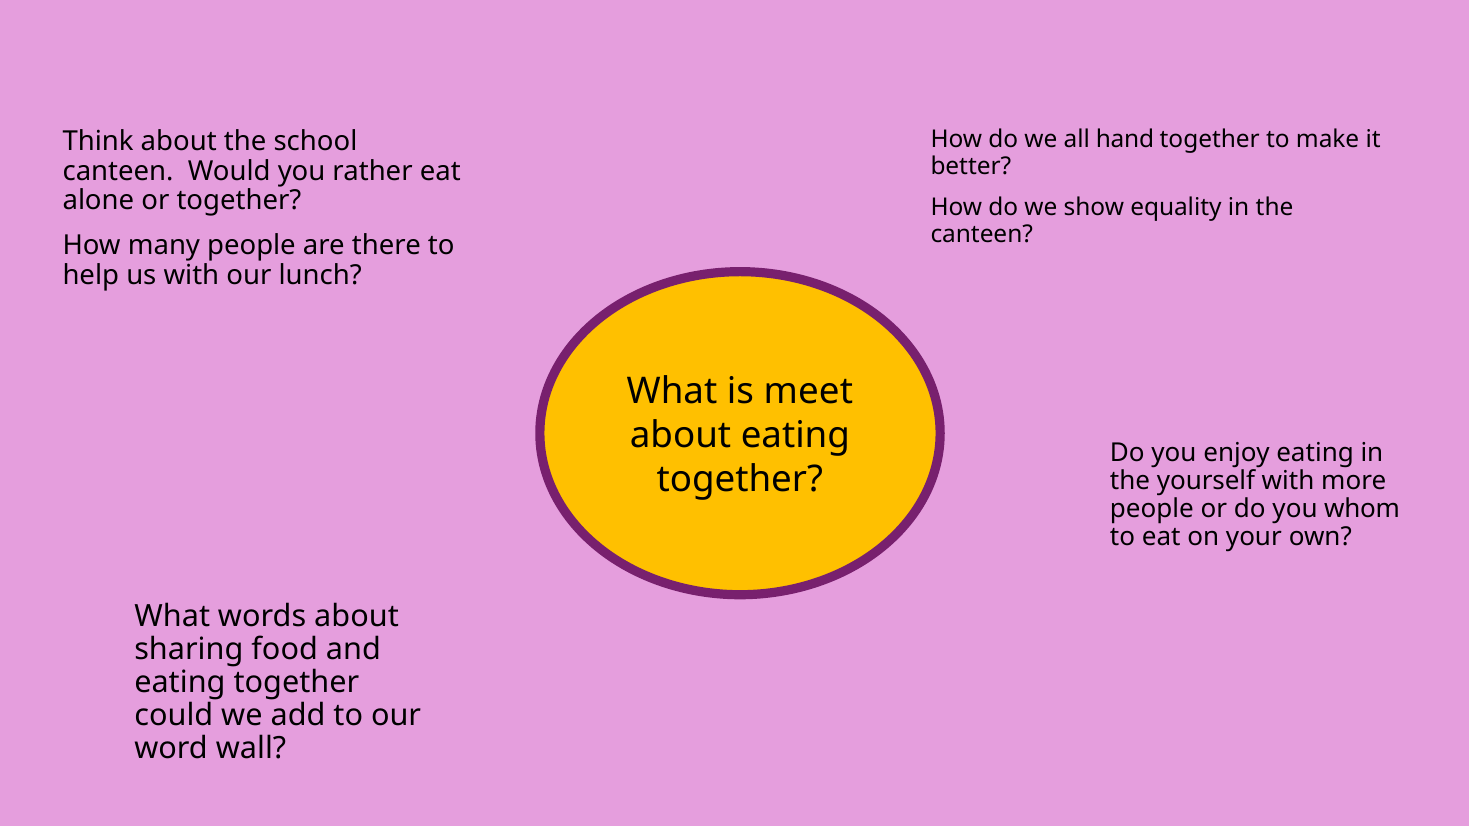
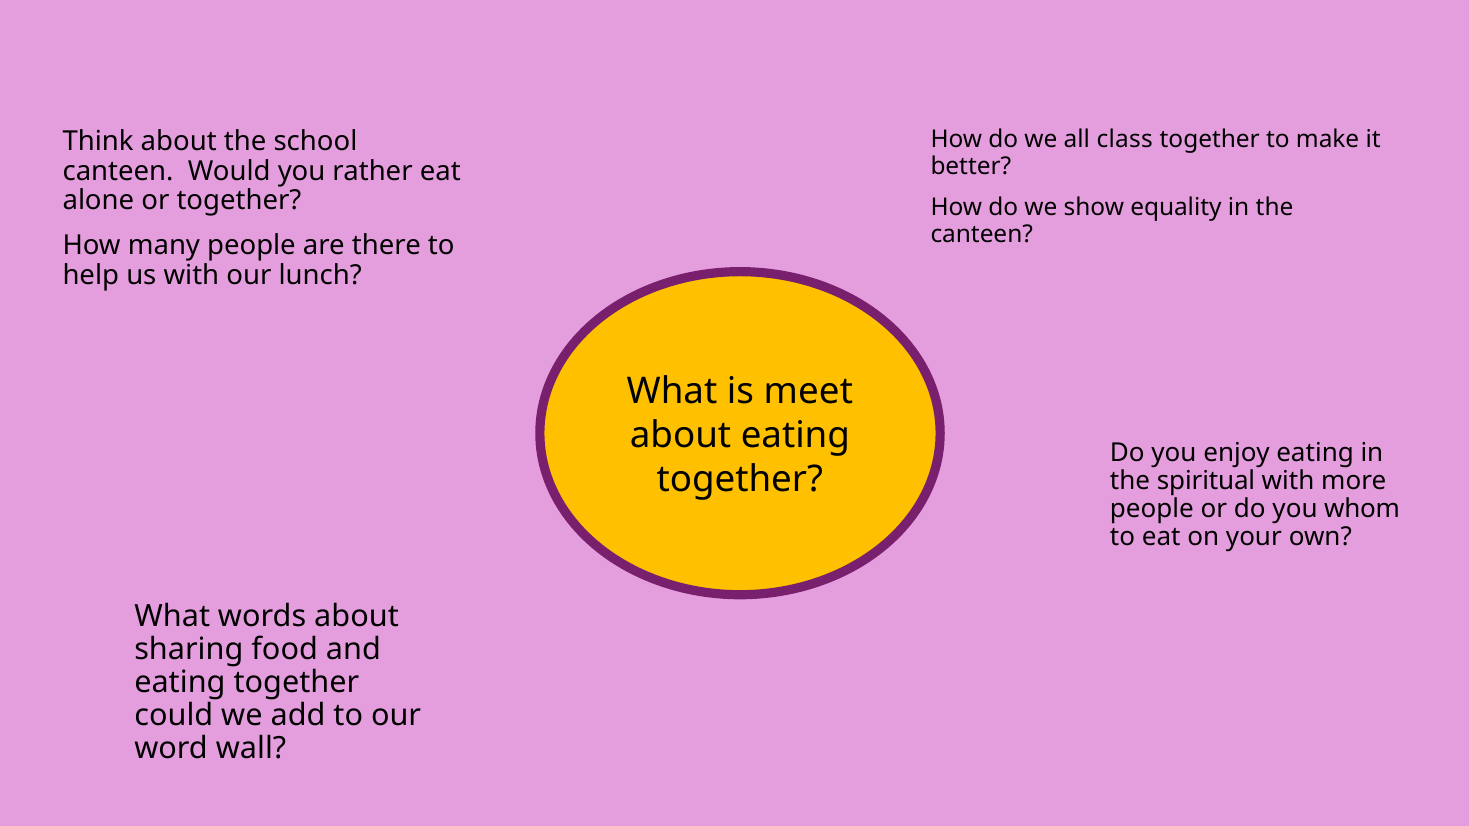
hand: hand -> class (1125, 140)
yourself: yourself -> spiritual (1206, 481)
